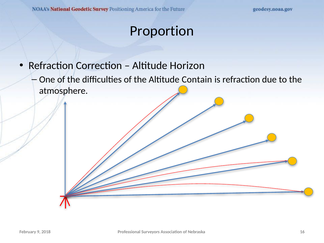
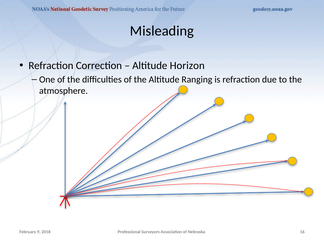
Proportion: Proportion -> Misleading (162, 31)
Contain: Contain -> Ranging (197, 80)
